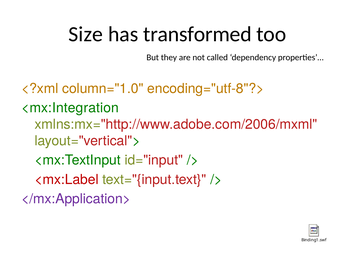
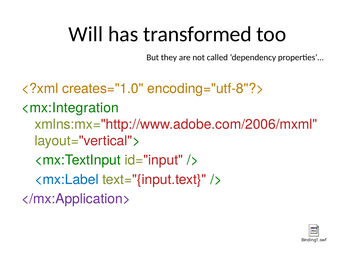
Size: Size -> Will (86, 34)
column="1.0: column="1.0 -> creates="1.0 (103, 89)
<mx:Label colour: red -> blue (67, 180)
